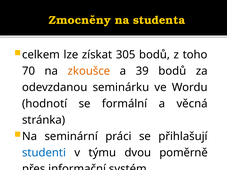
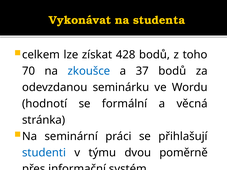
Zmocněny: Zmocněny -> Vykonávat (80, 20)
305: 305 -> 428 (126, 55)
zkoušce colour: orange -> blue (89, 71)
39: 39 -> 37 (142, 71)
